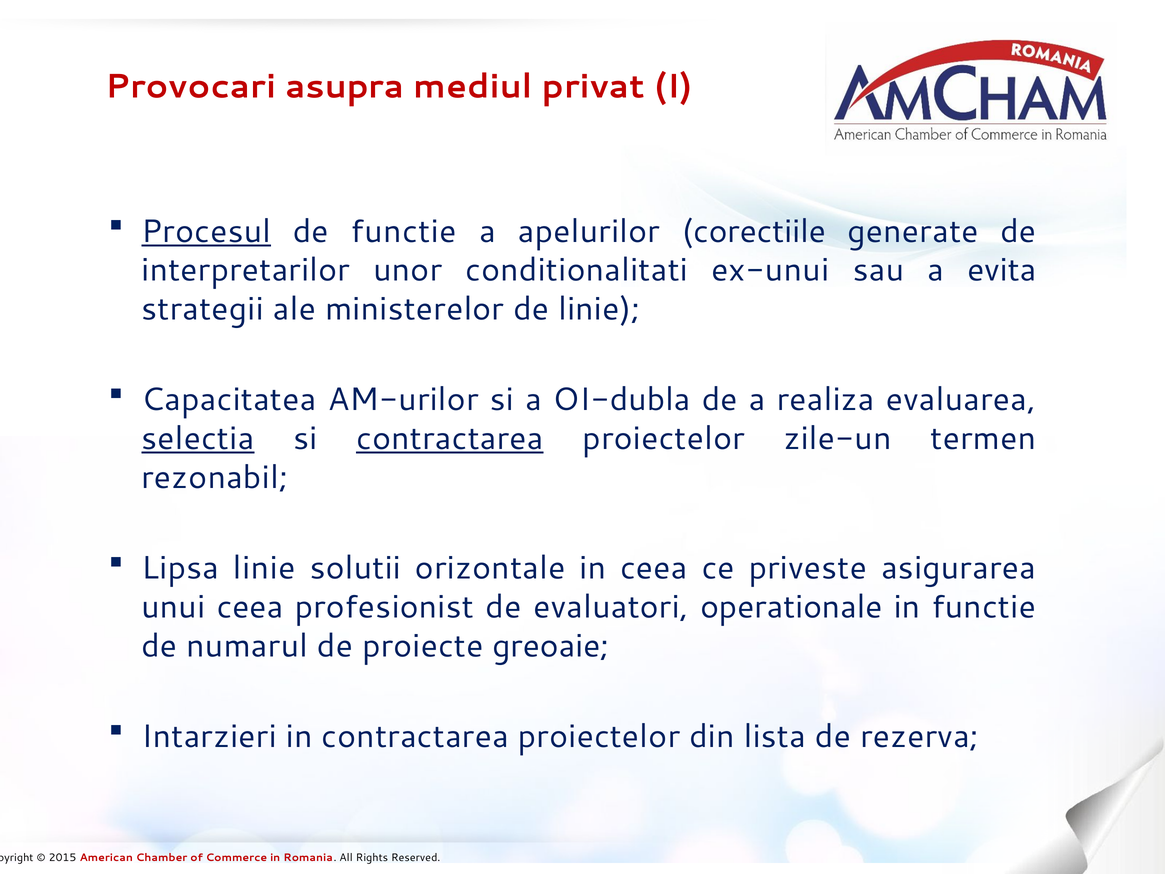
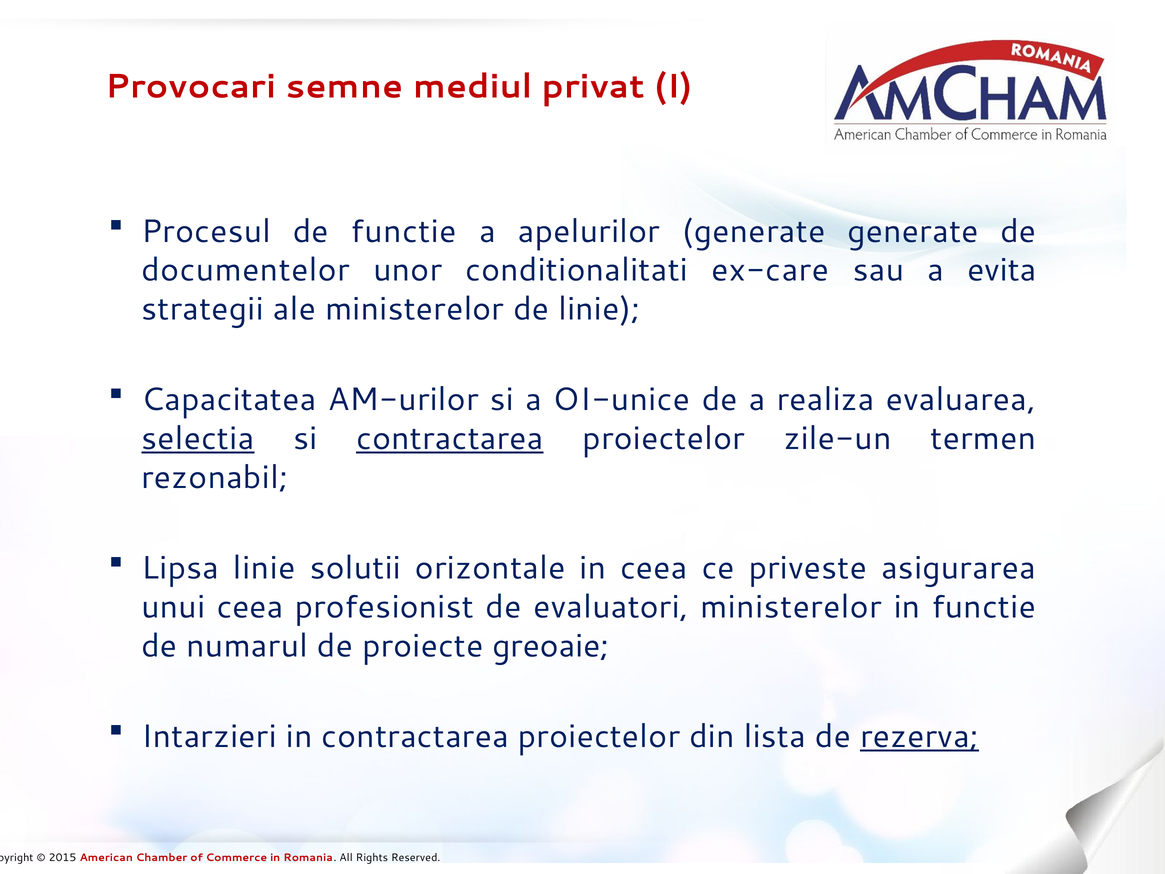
asupra: asupra -> semne (344, 87)
Procesul underline: present -> none (206, 231)
apelurilor corectiile: corectiile -> generate (754, 231)
interpretarilor: interpretarilor -> documentelor (246, 270)
ex-unui: ex-unui -> ex-care (770, 270)
OI-dubla: OI-dubla -> OI-unice (622, 400)
evaluatori operationale: operationale -> ministerelor (791, 607)
rezerva underline: none -> present (920, 736)
